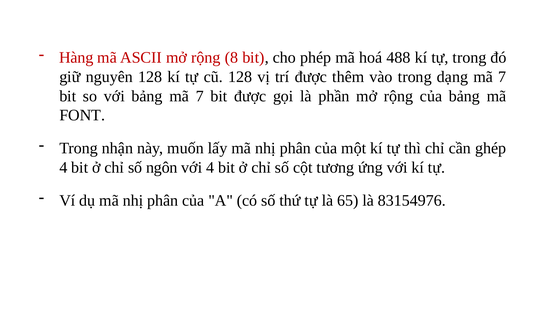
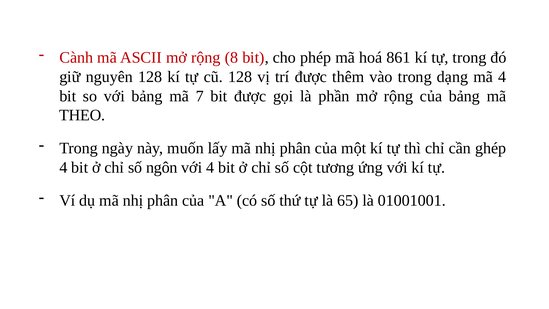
Hàng: Hàng -> Cành (76, 58)
488: 488 -> 861 (398, 58)
7: 7 -> 4 (502, 77)
FONT: FONT -> THEO (82, 115)
nhận: nhận -> ngày (117, 148)
83154976: 83154976 -> 01001001 (412, 200)
